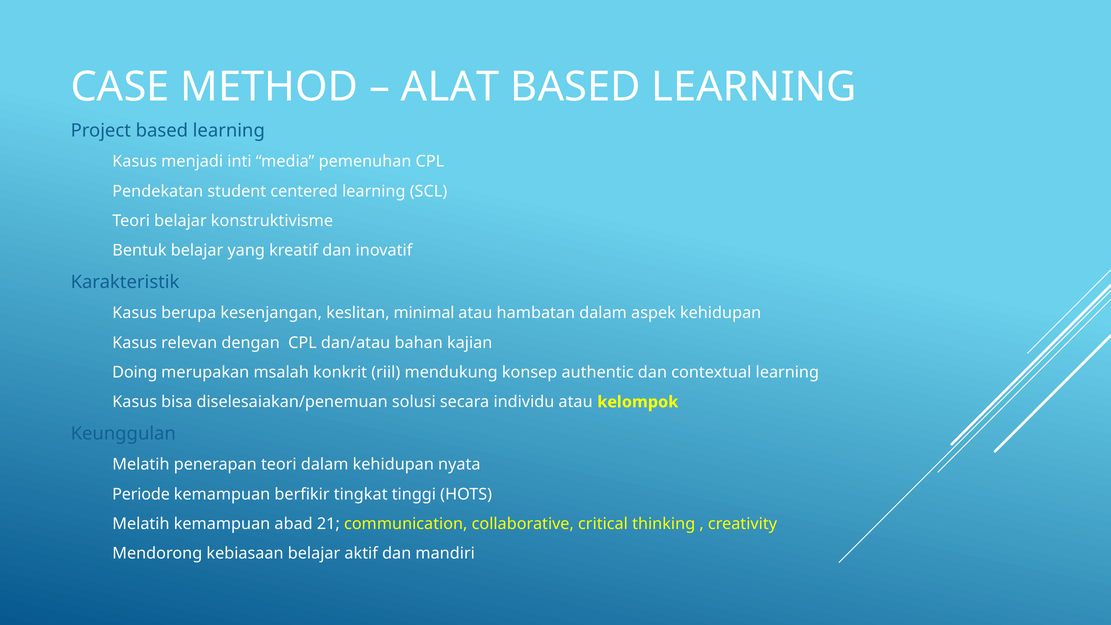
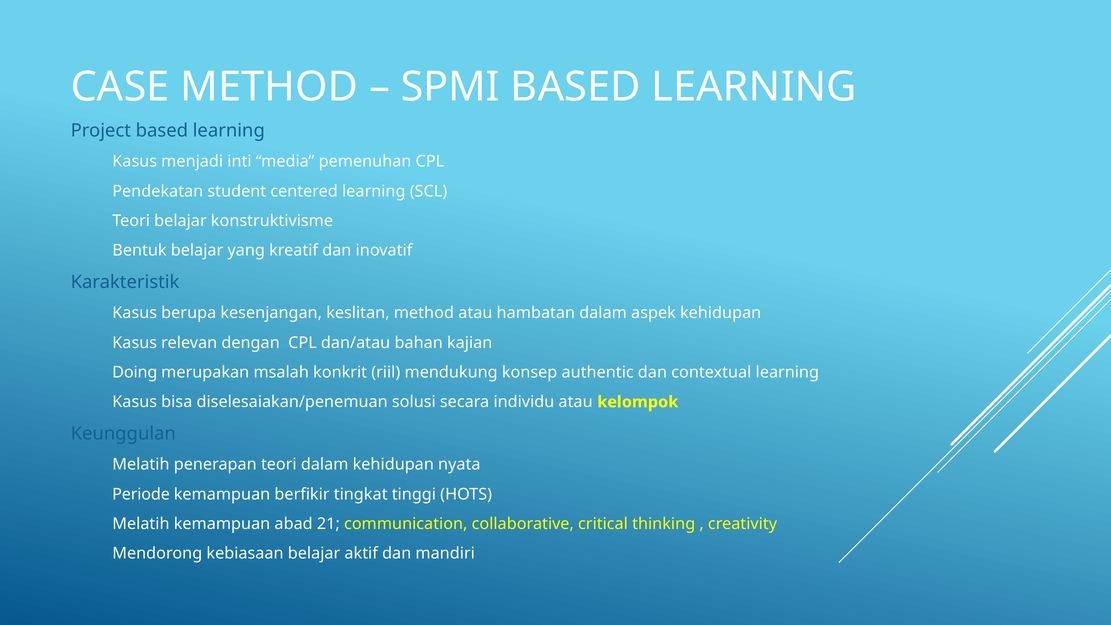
ALAT: ALAT -> SPMI (450, 87)
keslitan minimal: minimal -> method (424, 313)
